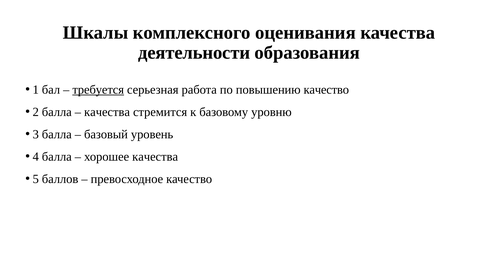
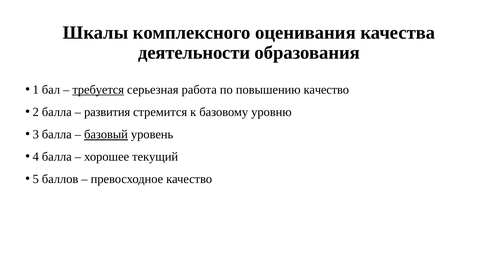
качества: качества -> развития (107, 112)
базовый underline: none -> present (106, 134)
хорошее качества: качества -> текущий (155, 157)
